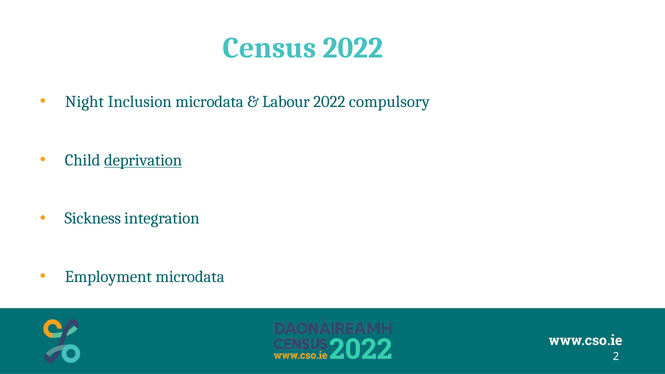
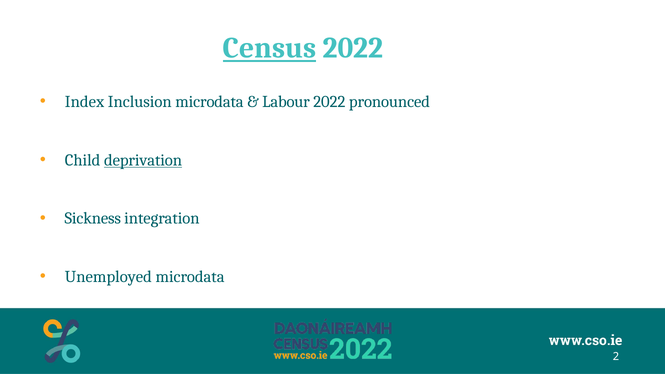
Census underline: none -> present (270, 48)
Night: Night -> Index (85, 102)
compulsory: compulsory -> pronounced (389, 102)
Employment: Employment -> Unemployed (108, 277)
